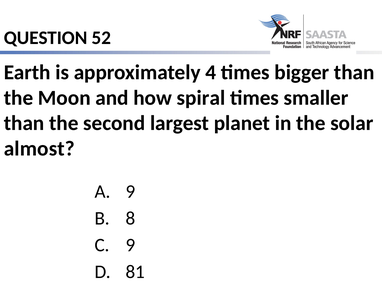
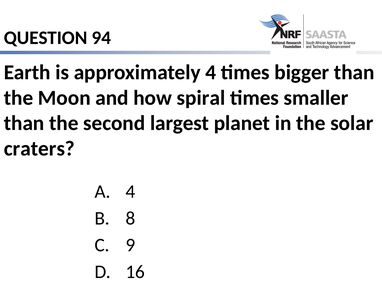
52: 52 -> 94 (101, 38)
almost: almost -> craters (39, 148)
9: 9 -> 4 (130, 191)
81: 81 -> 16 (135, 271)
